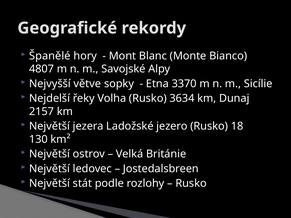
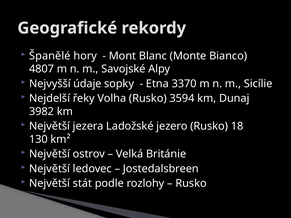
větve: větve -> údaje (87, 84)
3634: 3634 -> 3594 (182, 98)
2157: 2157 -> 3982 (42, 112)
